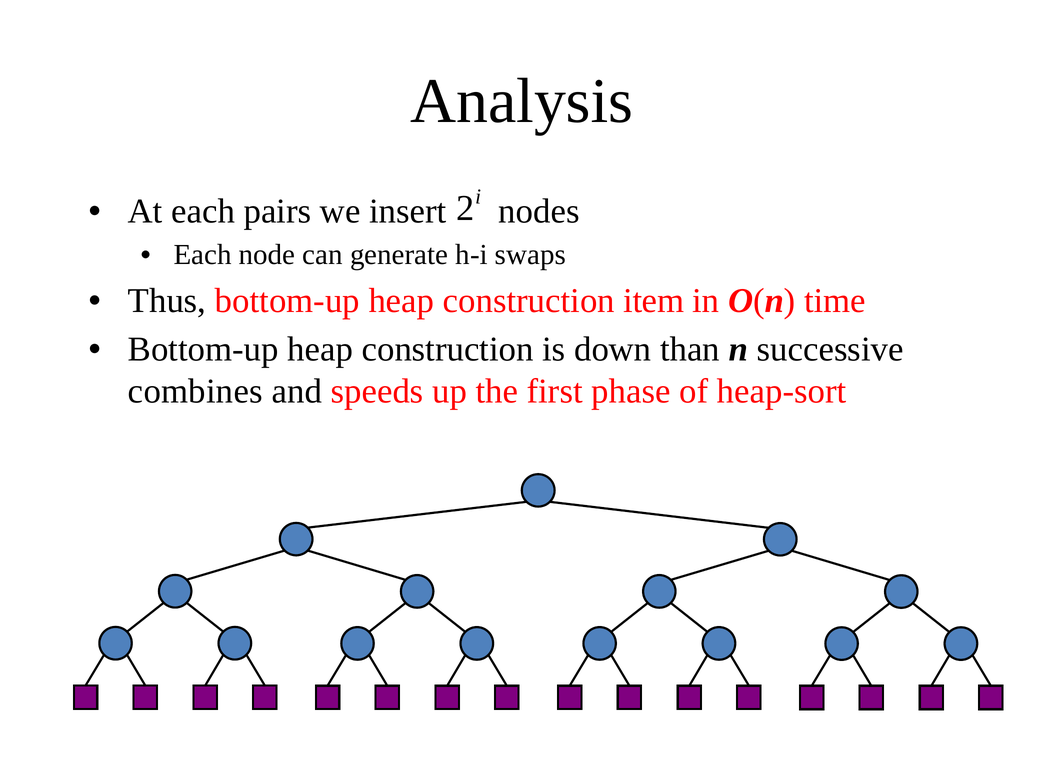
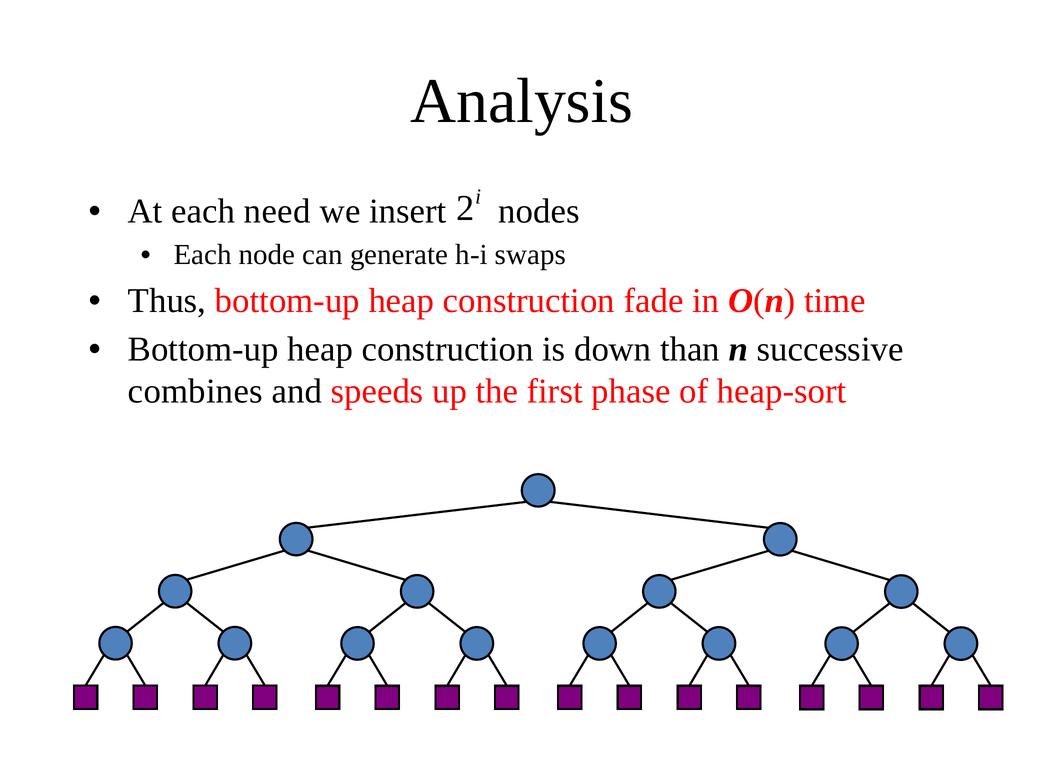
pairs: pairs -> need (277, 211)
item: item -> fade (654, 301)
